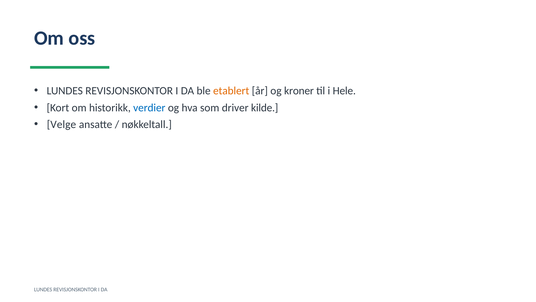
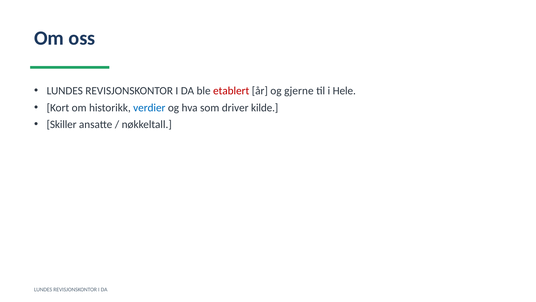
etablert colour: orange -> red (231, 91)
kroner: kroner -> gjerne (299, 91)
Velge: Velge -> Skiller (62, 124)
